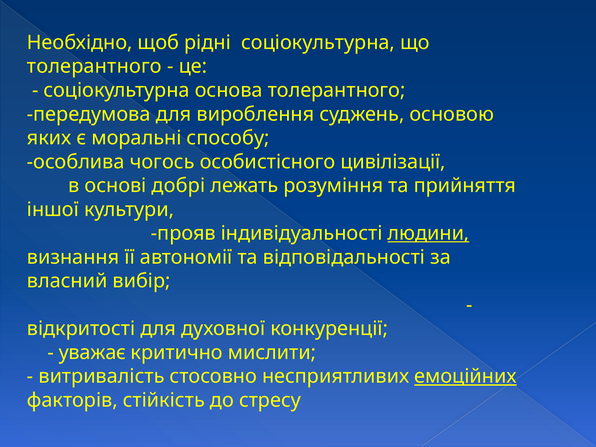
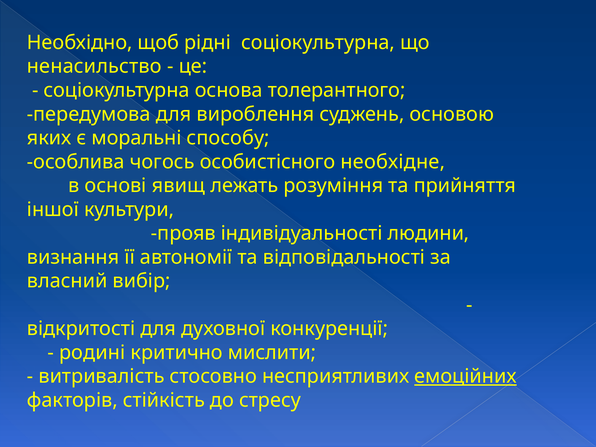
толерантного: толерантного -> ненасильство (94, 66)
цивілізації: цивілізації -> необхідне (393, 162)
добрі: добрі -> явищ (178, 186)
людини underline: present -> none (428, 233)
уважає: уважає -> родині (92, 353)
